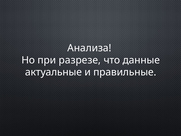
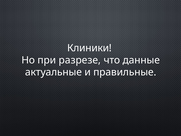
Анализа: Анализа -> Клиники (89, 48)
